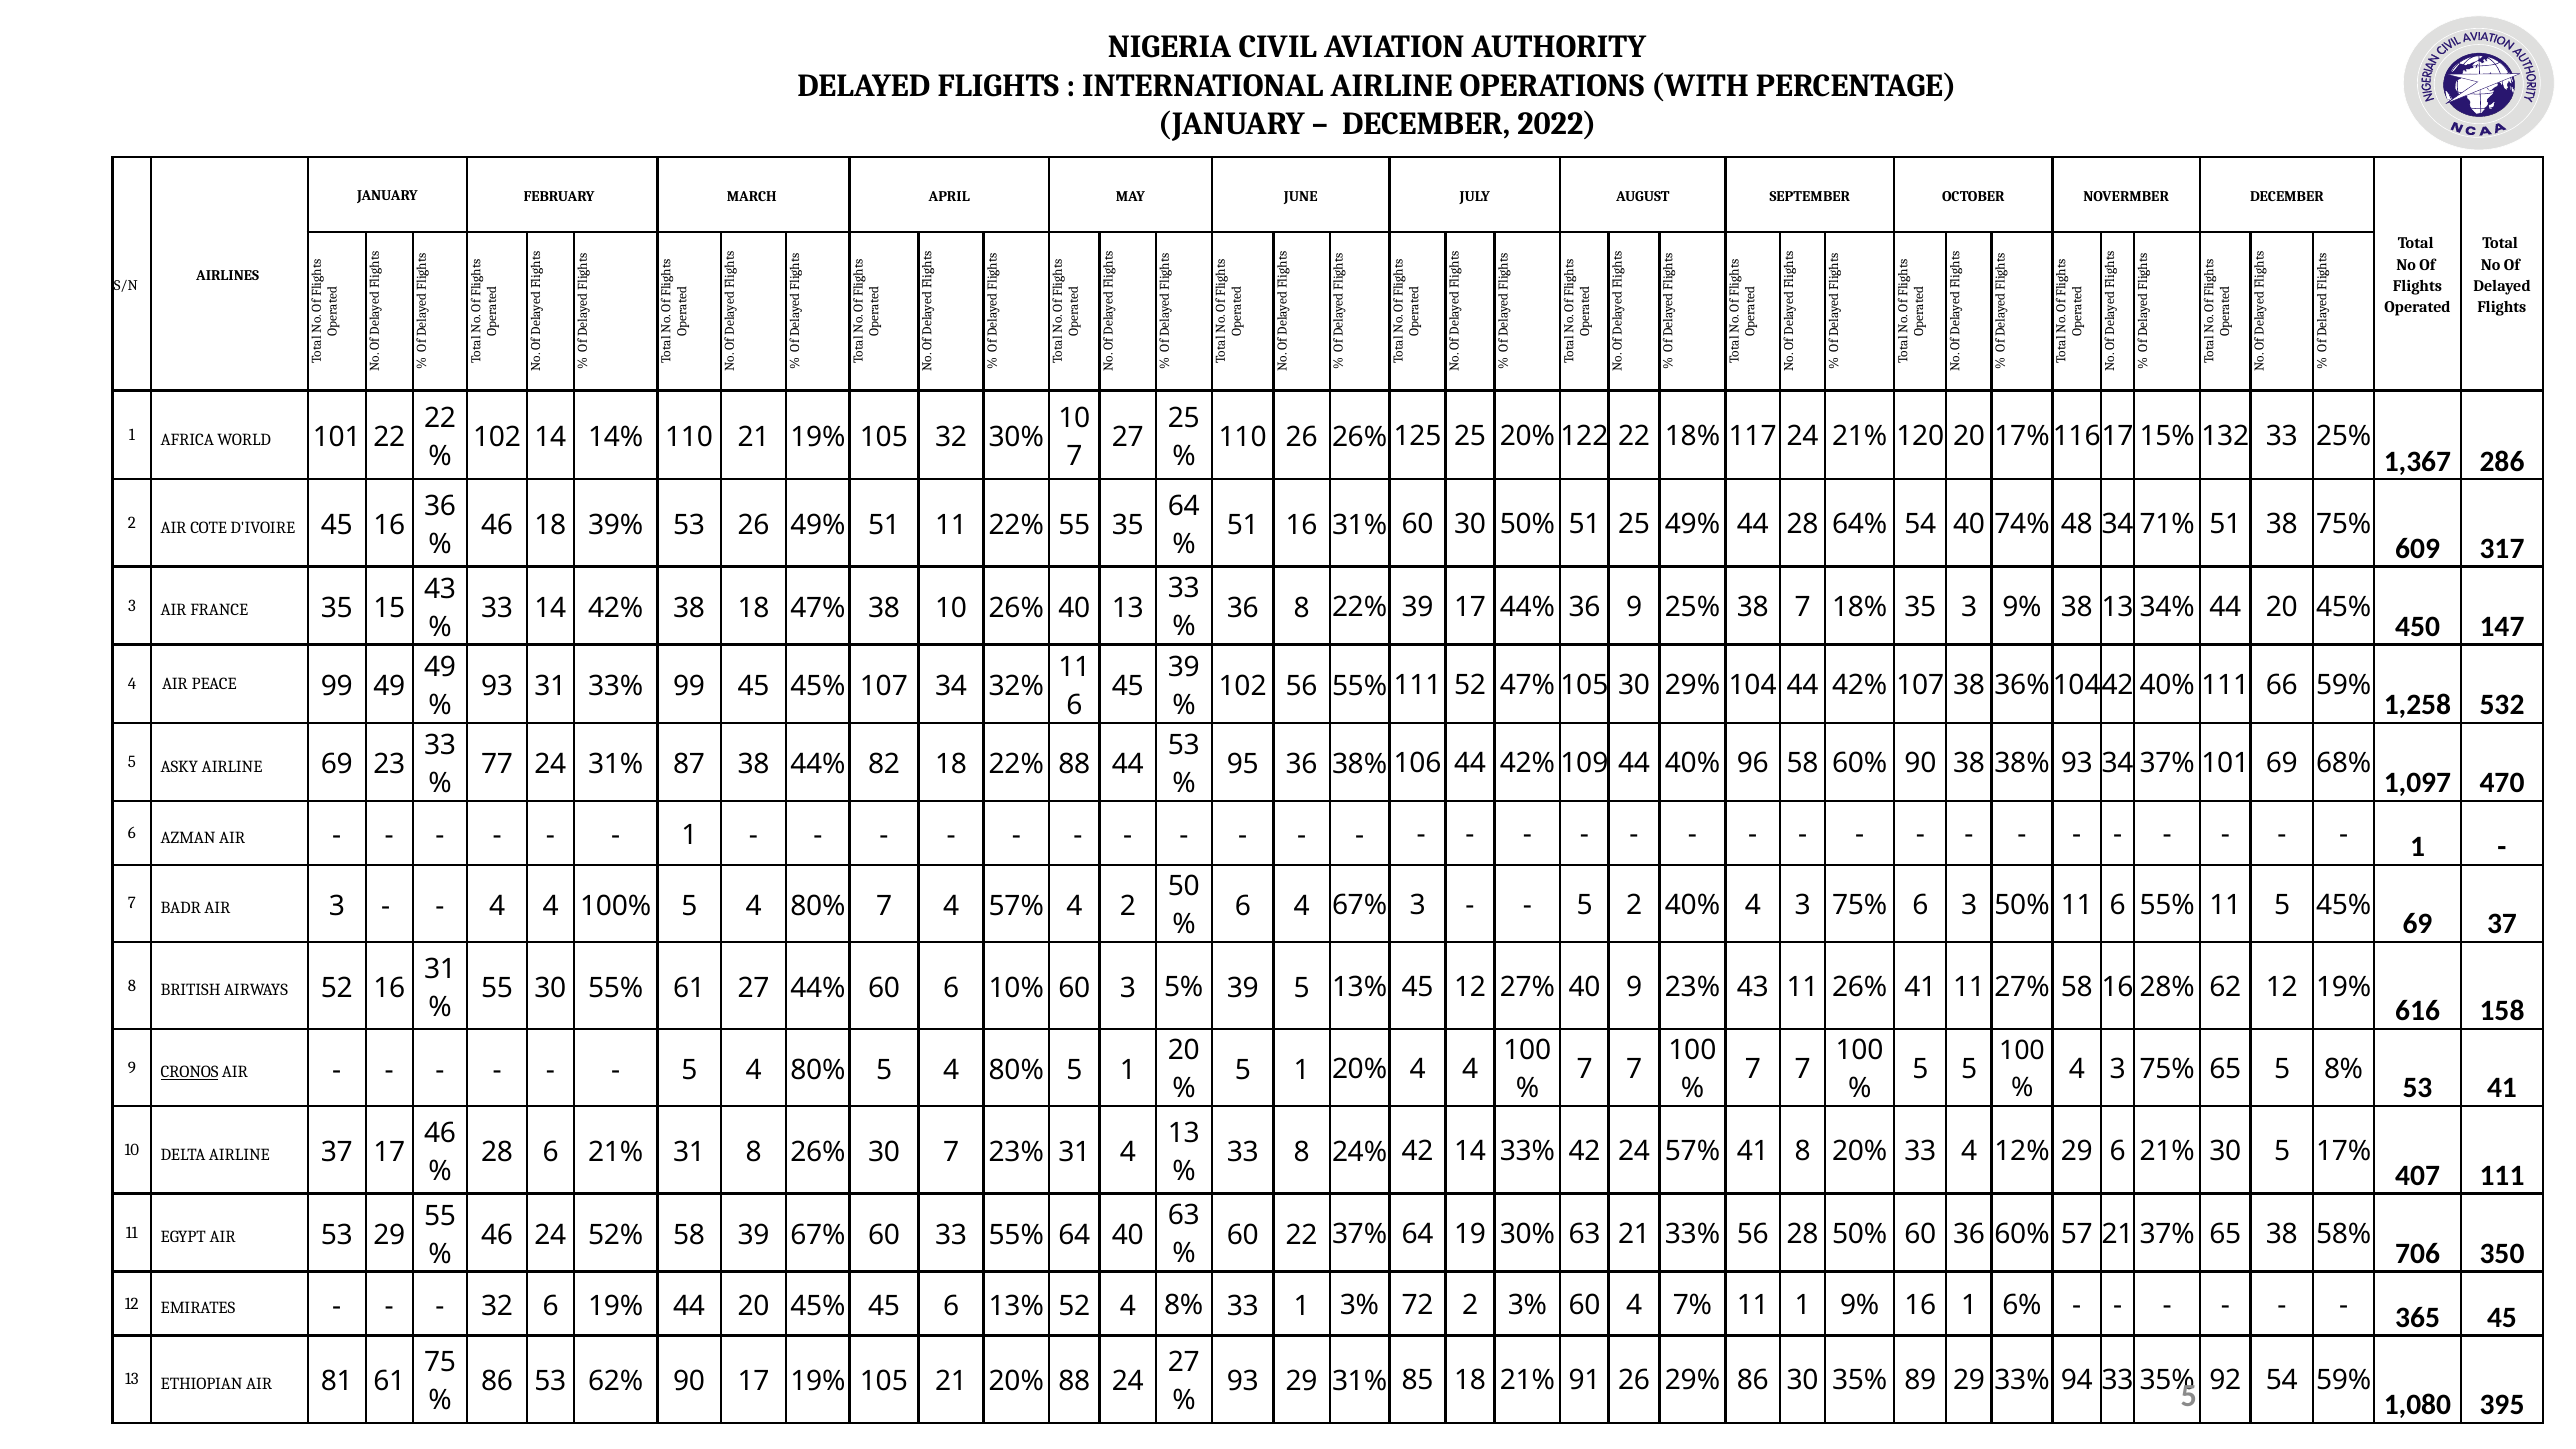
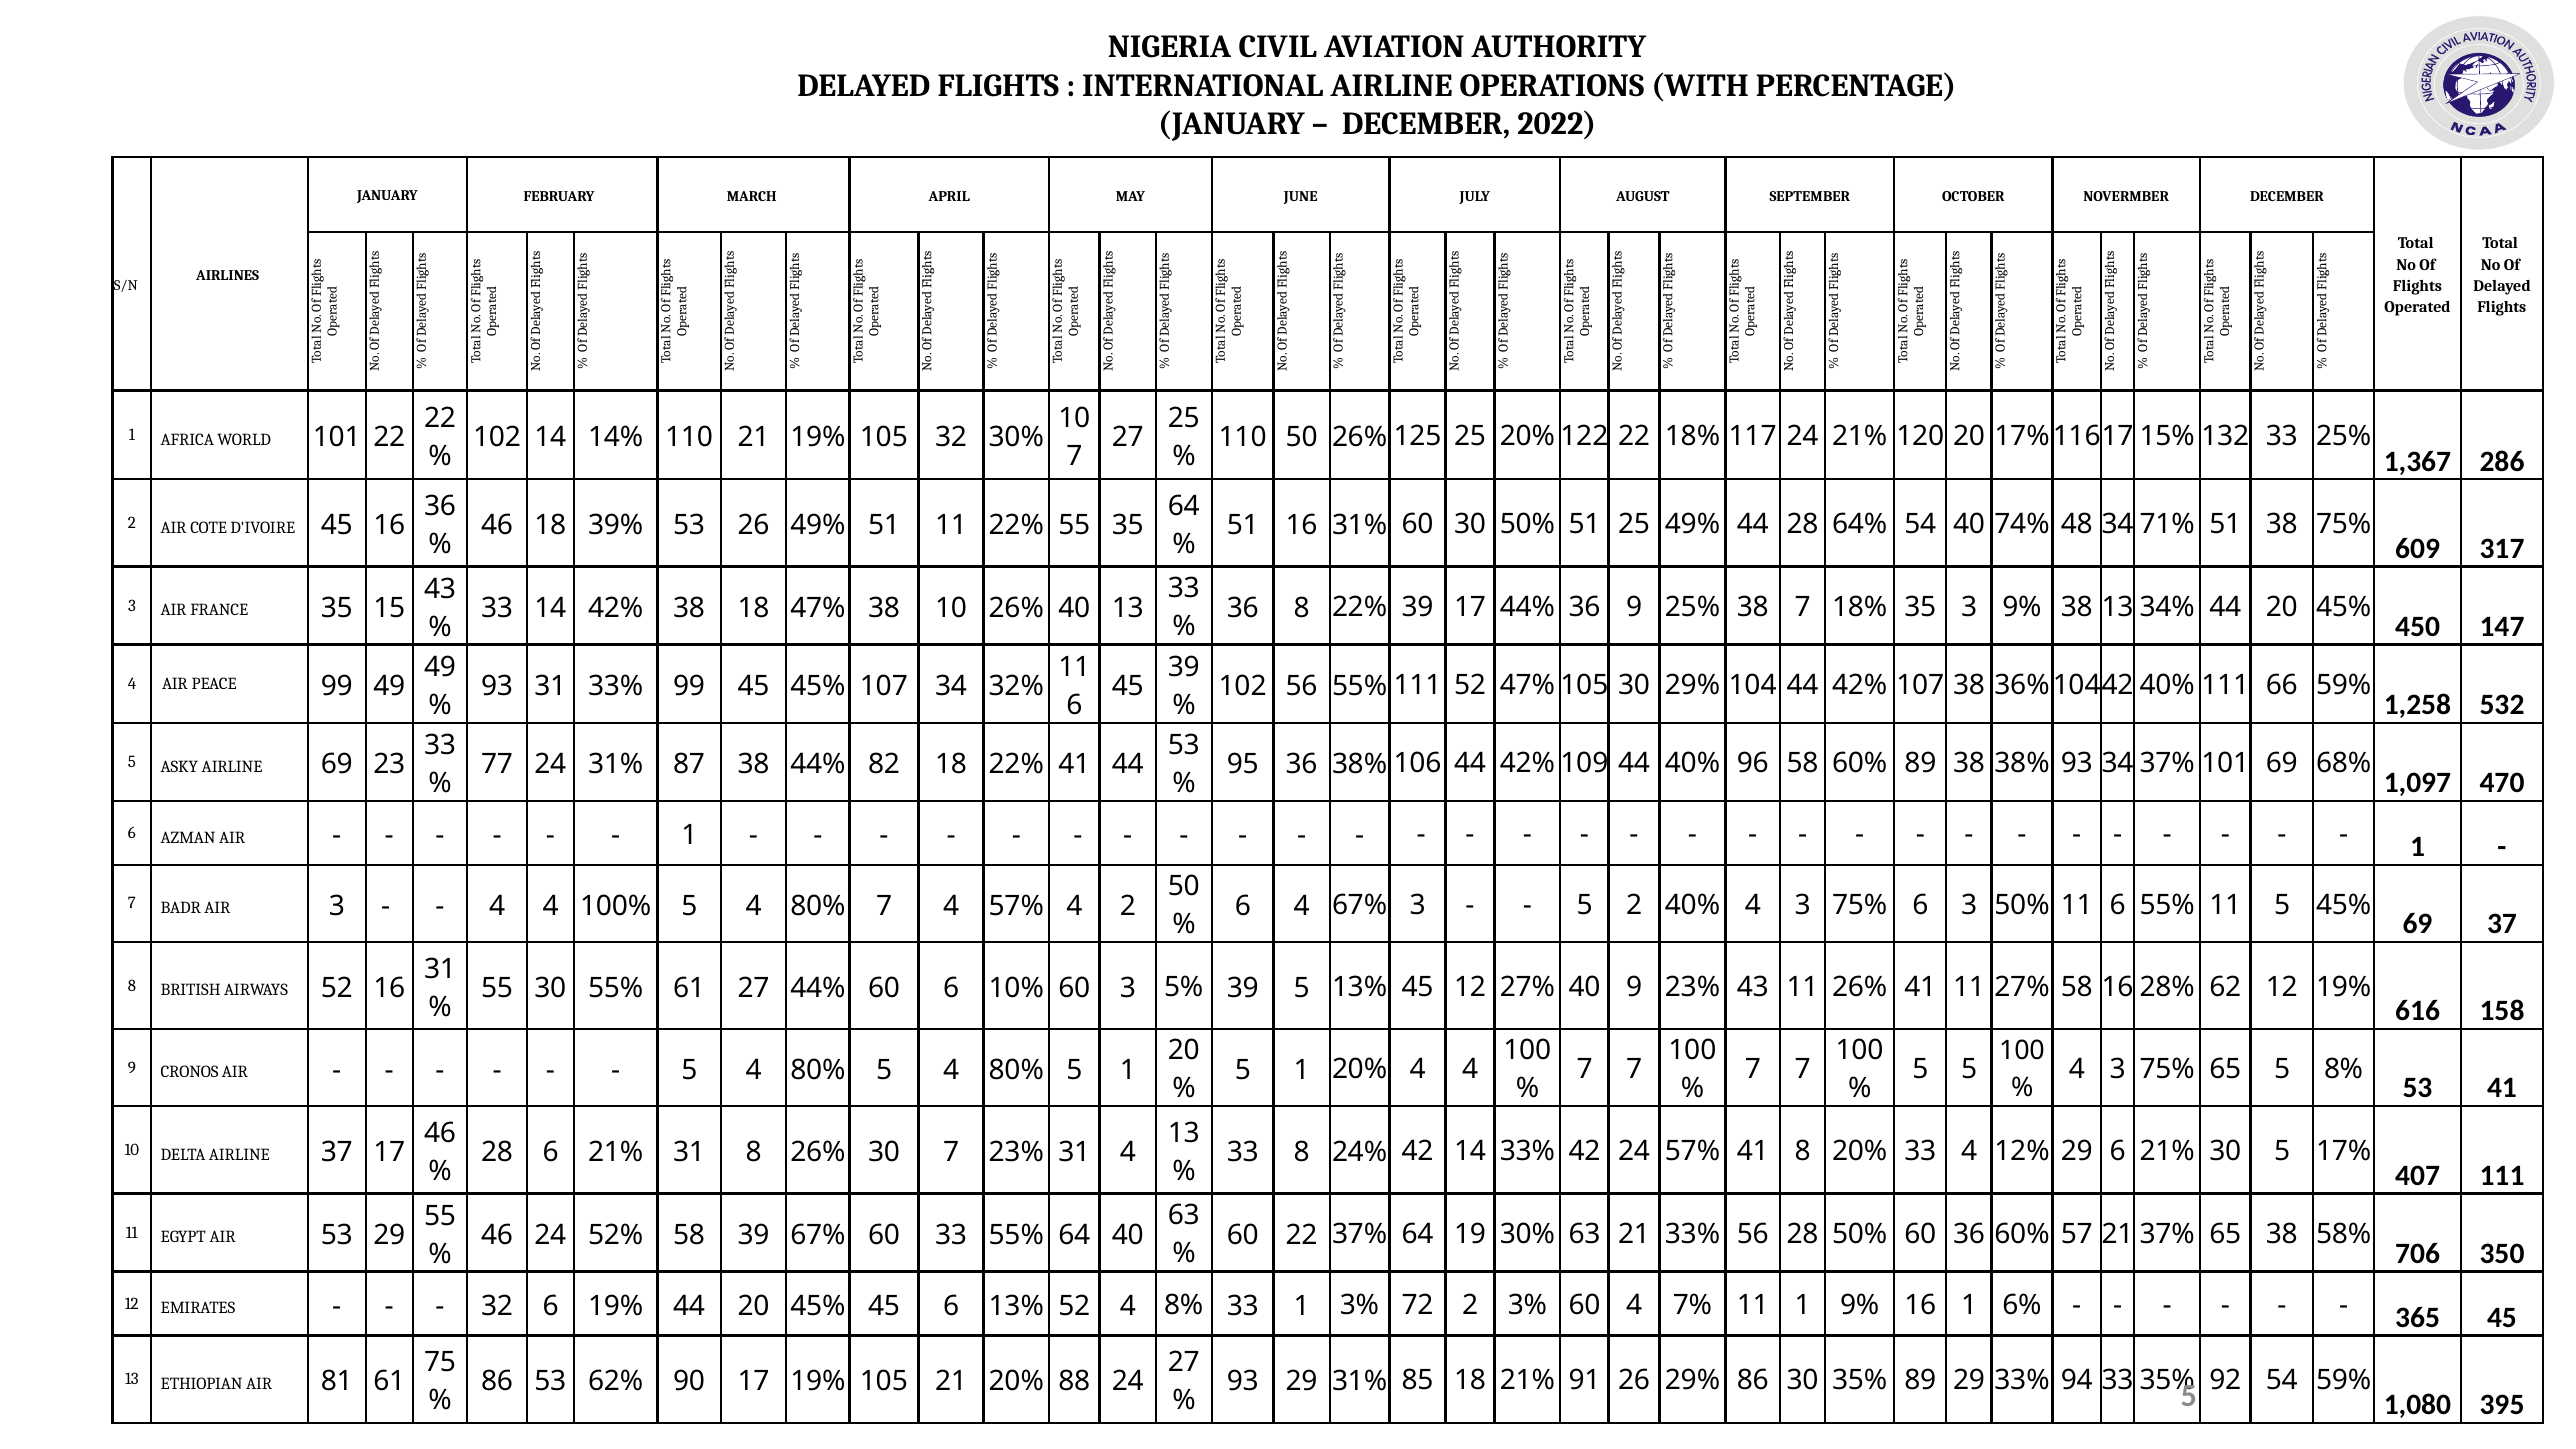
110 26: 26 -> 50 (1302, 437)
22% 88: 88 -> 41 (1074, 764)
60% 90: 90 -> 89 (1920, 763)
CRONOS underline: present -> none (190, 1072)
